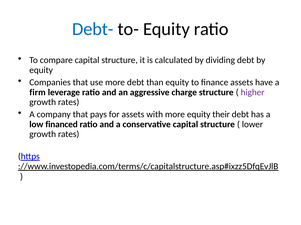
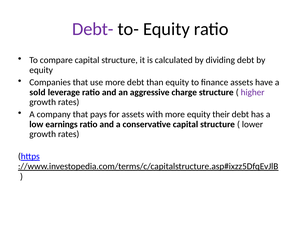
Debt- colour: blue -> purple (93, 29)
firm: firm -> sold (38, 93)
financed: financed -> earnings (62, 125)
